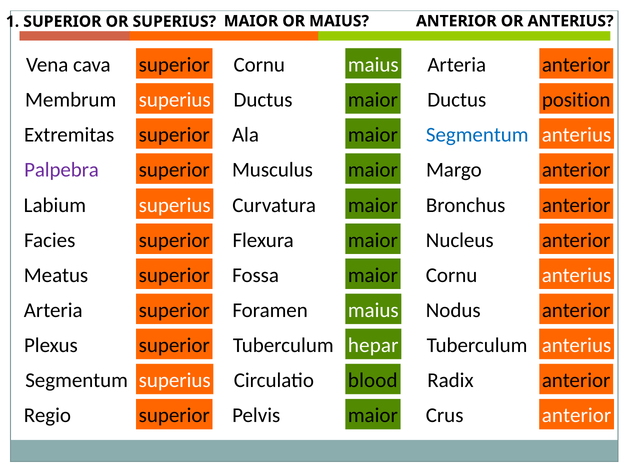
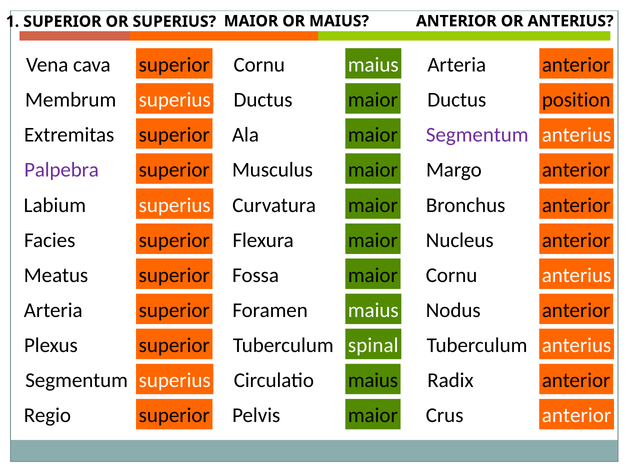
Segmentum colour: blue -> purple (477, 135)
hepar: hepar -> spinal (373, 345)
blood: blood -> maius (373, 380)
